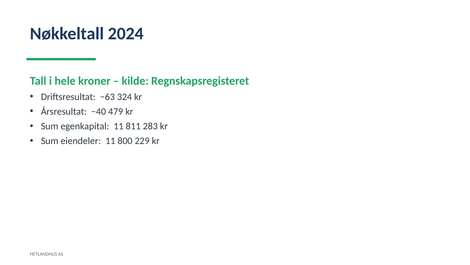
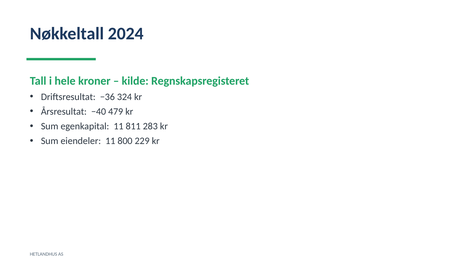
−63: −63 -> −36 (107, 97)
